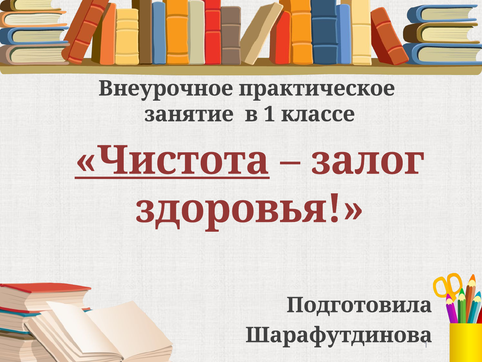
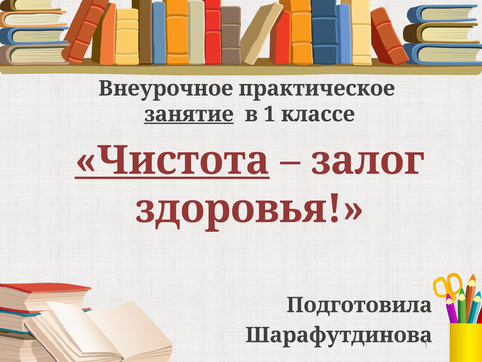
занятие underline: none -> present (189, 114)
